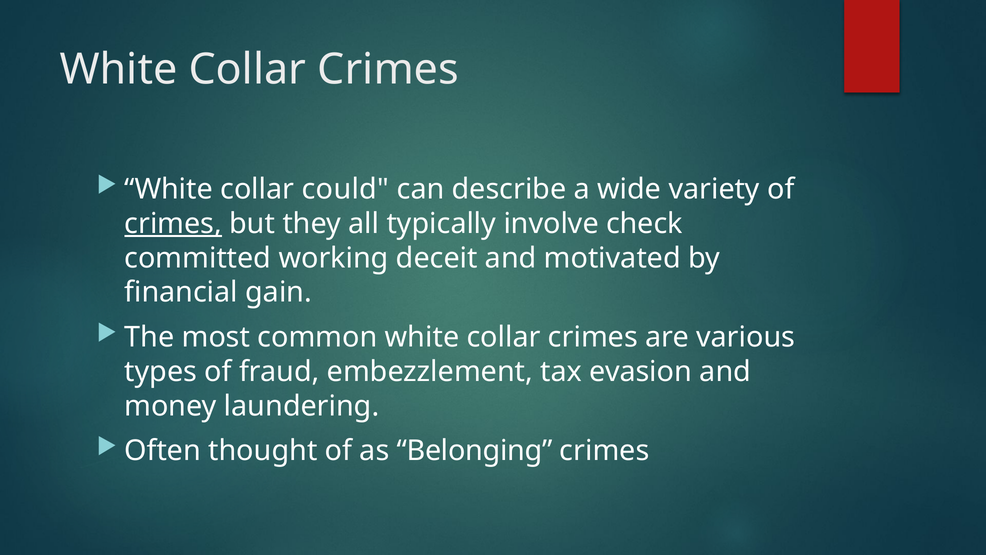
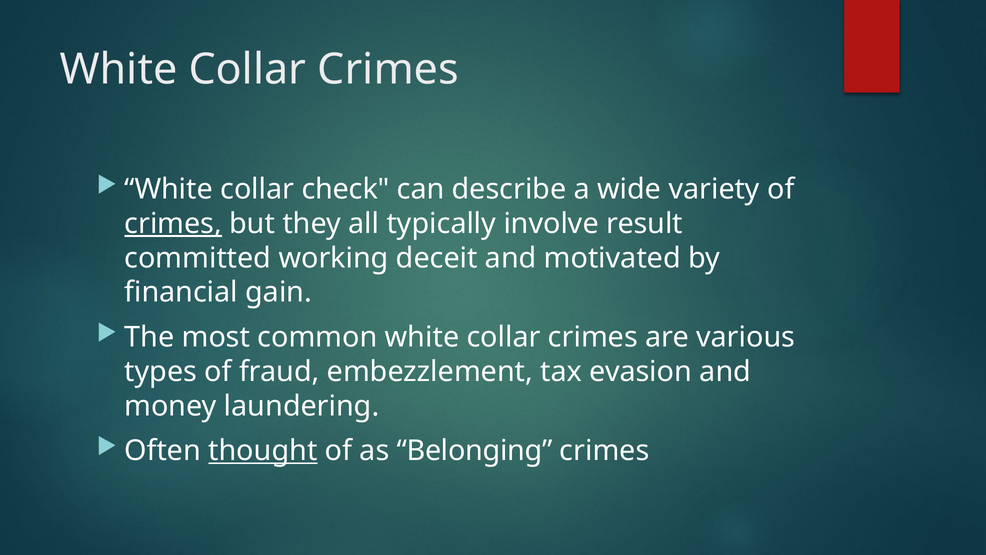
could: could -> check (346, 189)
check: check -> result (644, 223)
thought underline: none -> present (263, 451)
